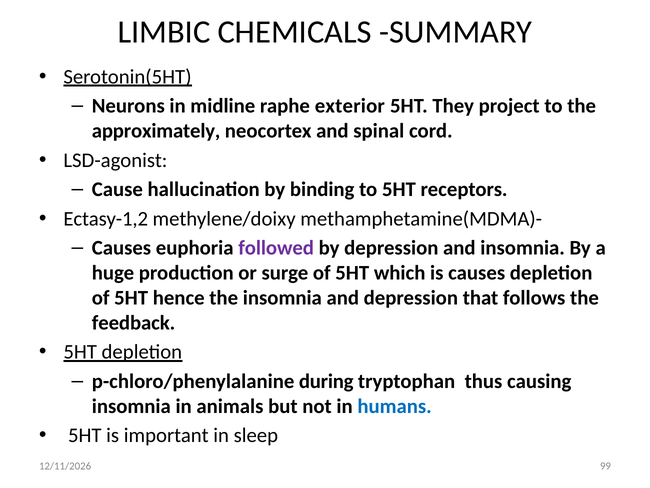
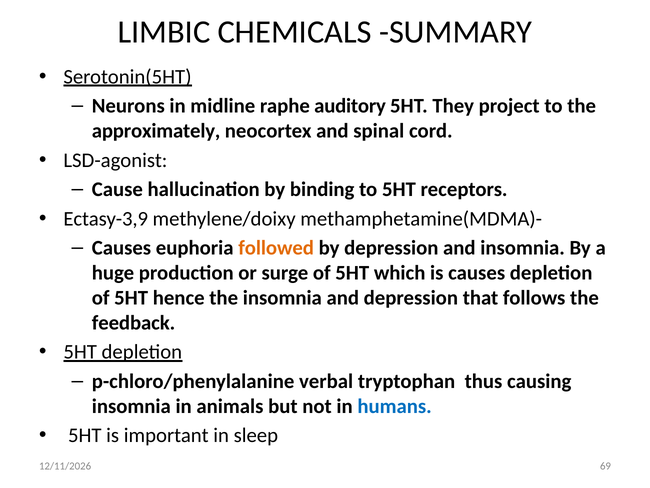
exterior: exterior -> auditory (350, 106)
Ectasy-1,2: Ectasy-1,2 -> Ectasy-3,9 (106, 219)
followed colour: purple -> orange (276, 248)
during: during -> verbal (326, 381)
99: 99 -> 69 (606, 465)
